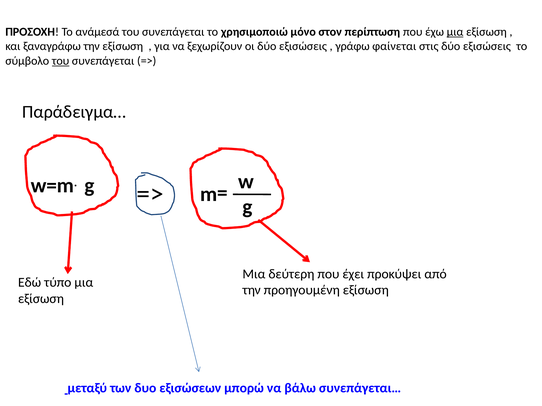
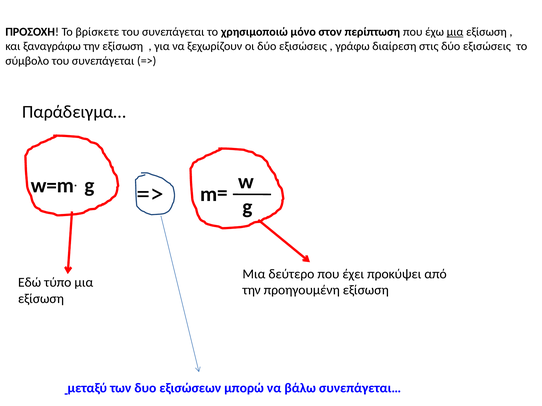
ανάμεσά: ανάμεσά -> βρίσκετε (97, 32)
φαίνεται: φαίνεται -> διαίρεση (394, 46)
του underline: present -> none (61, 61)
δεύτερη: δεύτερη -> δεύτερο (291, 274)
